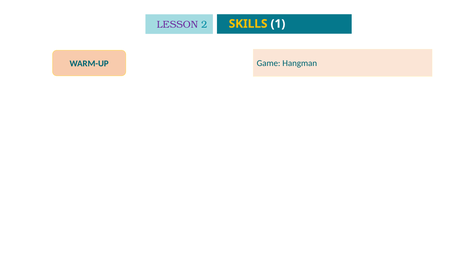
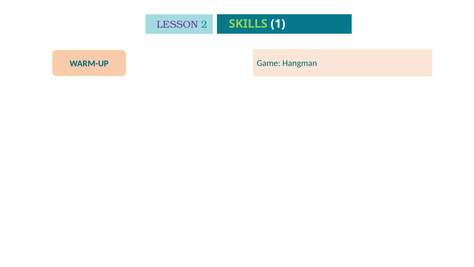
SKILLS colour: yellow -> light green (248, 24)
